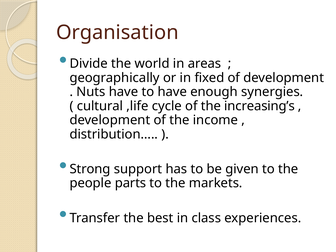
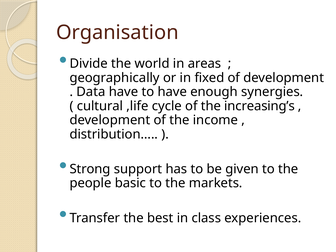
Nuts: Nuts -> Data (91, 92)
parts: parts -> basic (130, 183)
